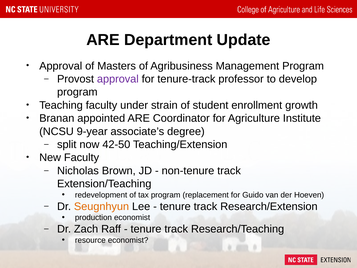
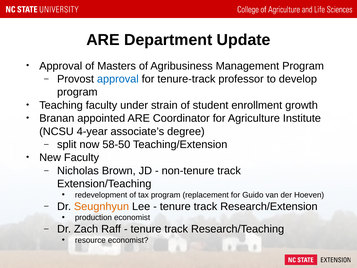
approval colour: purple -> blue (118, 79)
9-year: 9-year -> 4-year (92, 131)
42-50: 42-50 -> 58-50 (116, 144)
